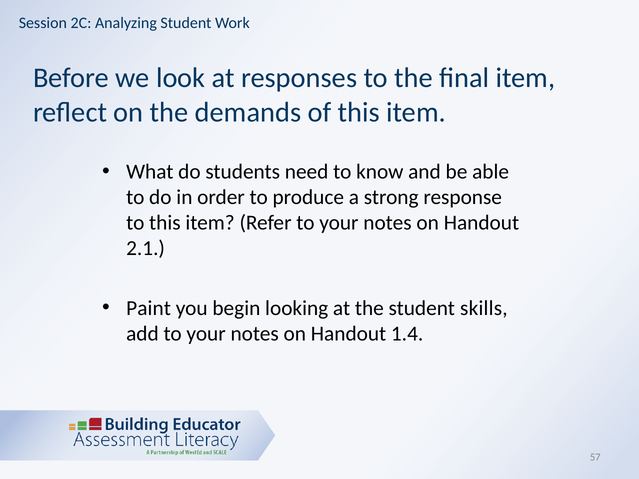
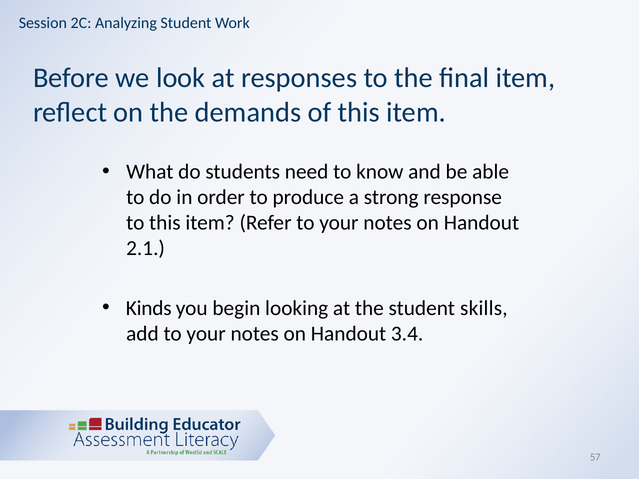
Paint: Paint -> Kinds (149, 308)
1.4: 1.4 -> 3.4 (407, 334)
